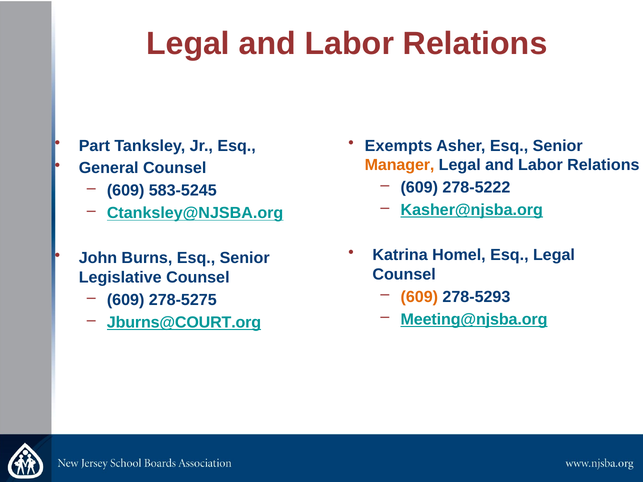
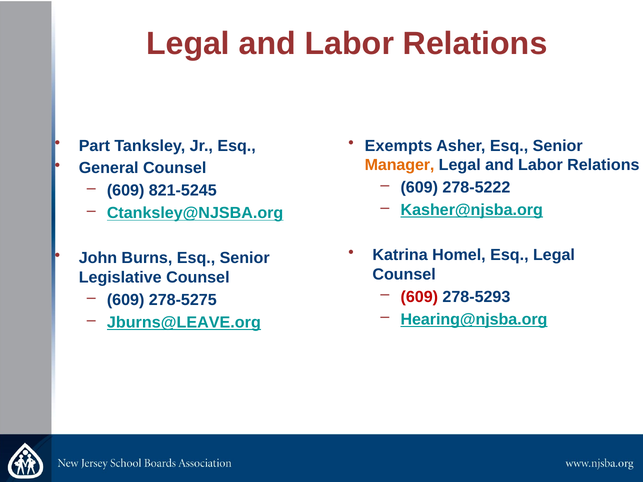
583-5245: 583-5245 -> 821-5245 (183, 191)
609 colour: orange -> red (419, 297)
Meeting@njsba.org: Meeting@njsba.org -> Hearing@njsba.org (474, 319)
Jburns@COURT.org: Jburns@COURT.org -> Jburns@LEAVE.org (184, 323)
